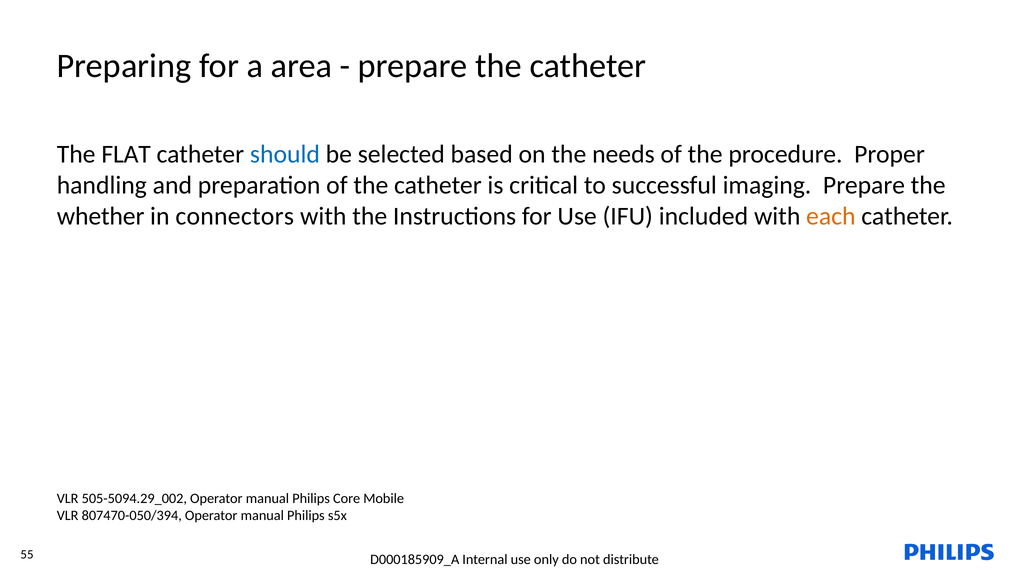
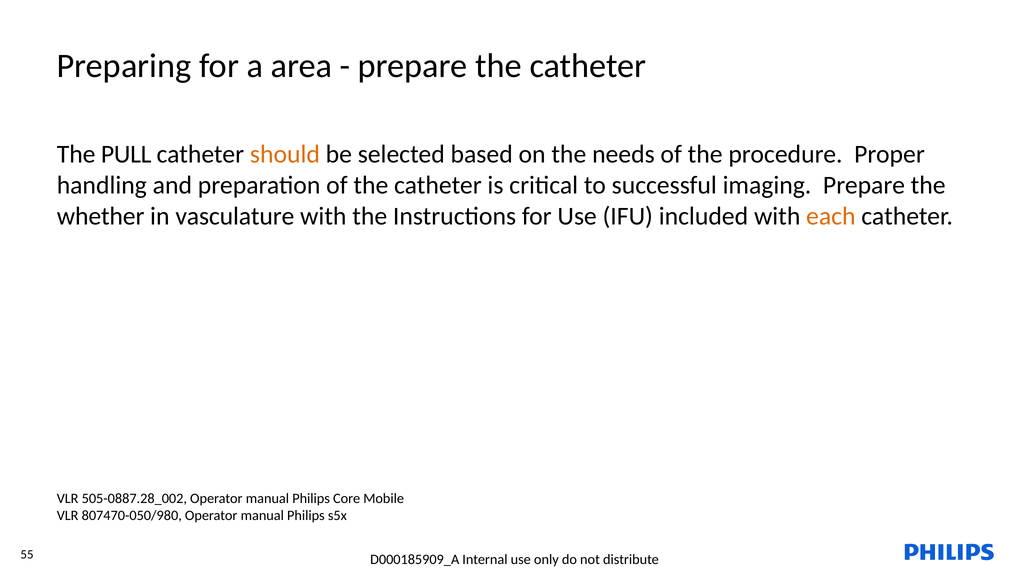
FLAT: FLAT -> PULL (126, 154)
should colour: blue -> orange (285, 154)
connectors: connectors -> vasculature (235, 216)
505-5094.29_002: 505-5094.29_002 -> 505-0887.28_002 (134, 498)
807470-050/394: 807470-050/394 -> 807470-050/980 (132, 516)
